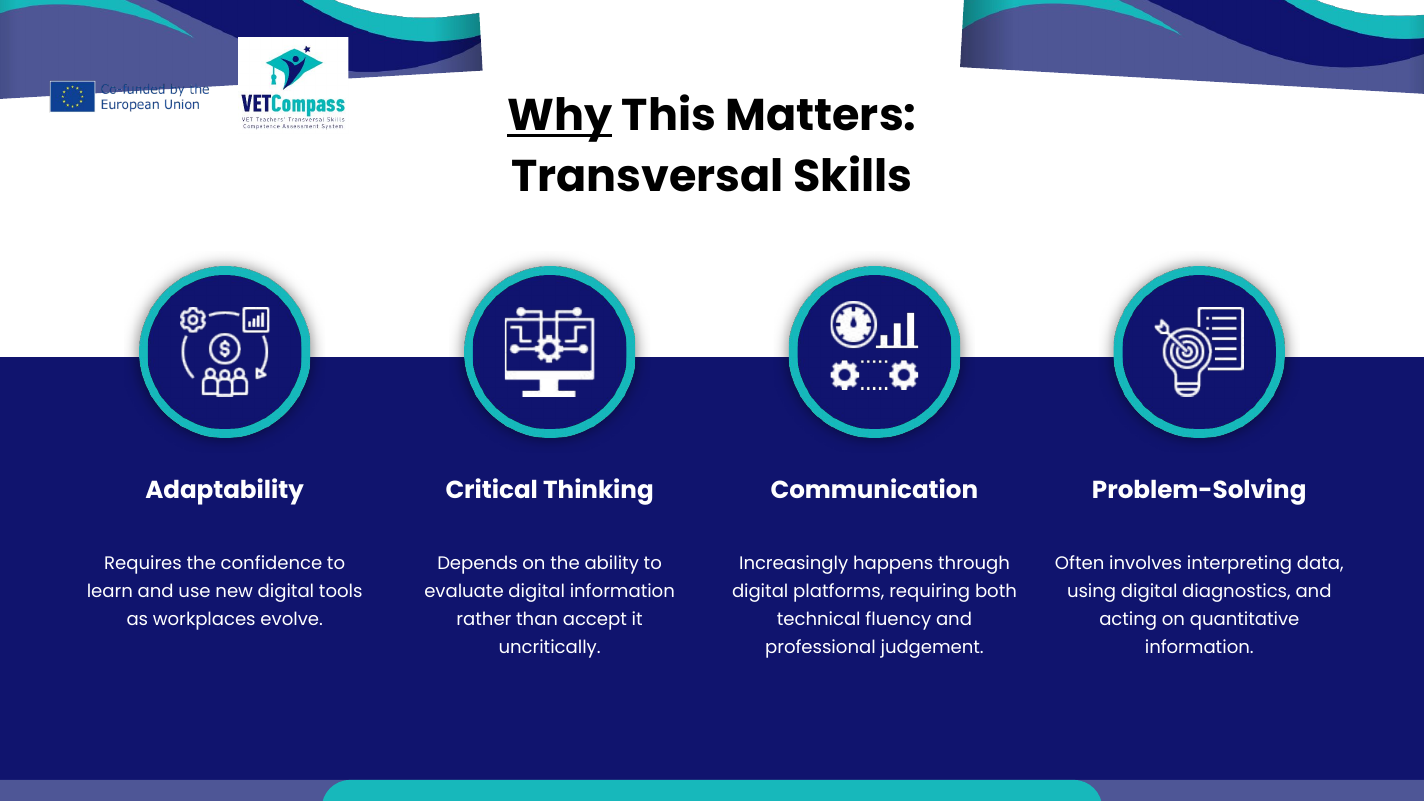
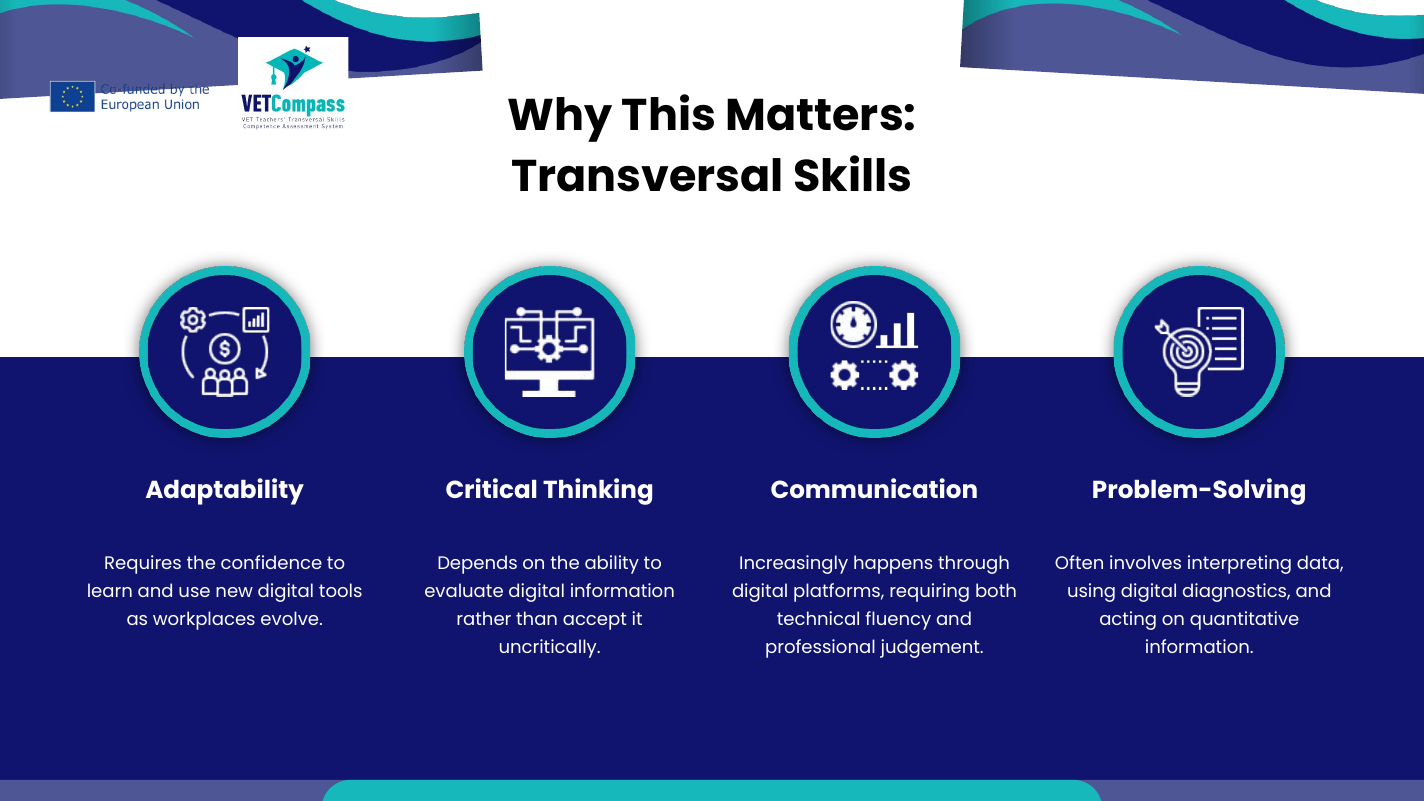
Why underline: present -> none (560, 116)
